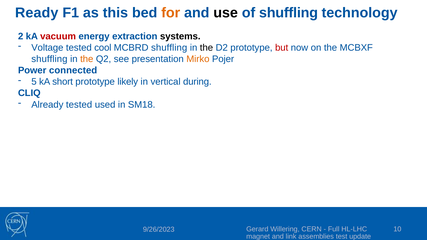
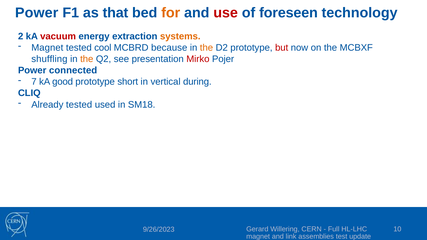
Ready: Ready -> Power (37, 13)
this: this -> that (115, 13)
use colour: black -> red (226, 13)
of shuffling: shuffling -> foreseen (288, 13)
systems colour: black -> orange (180, 36)
Voltage: Voltage -> Magnet (47, 48)
MCBRD shuffling: shuffling -> because (169, 48)
the colour: black -> orange (206, 48)
Mirko colour: orange -> red (198, 59)
5: 5 -> 7 (34, 82)
short: short -> good (63, 82)
likely: likely -> short (128, 82)
